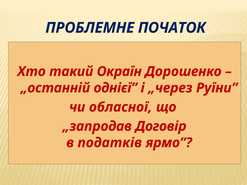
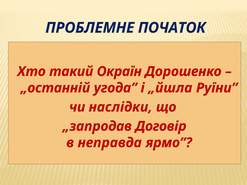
однієї: однієї -> угода (115, 88)
„через: „через -> „йшла (170, 88)
обласної: обласної -> наслідки (121, 107)
податків: податків -> неправда (110, 143)
